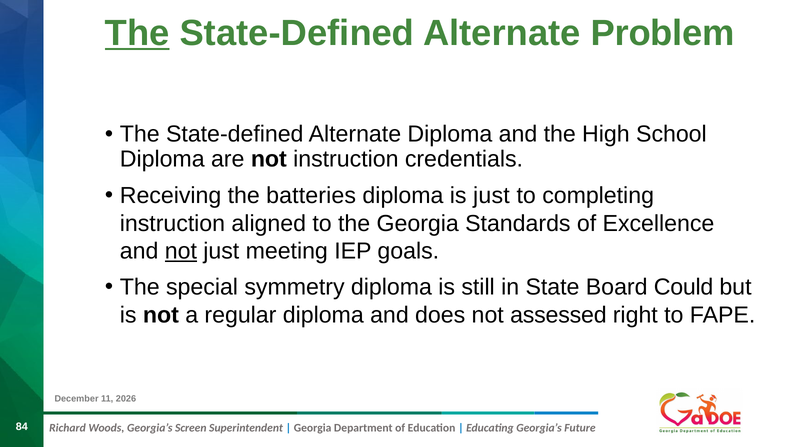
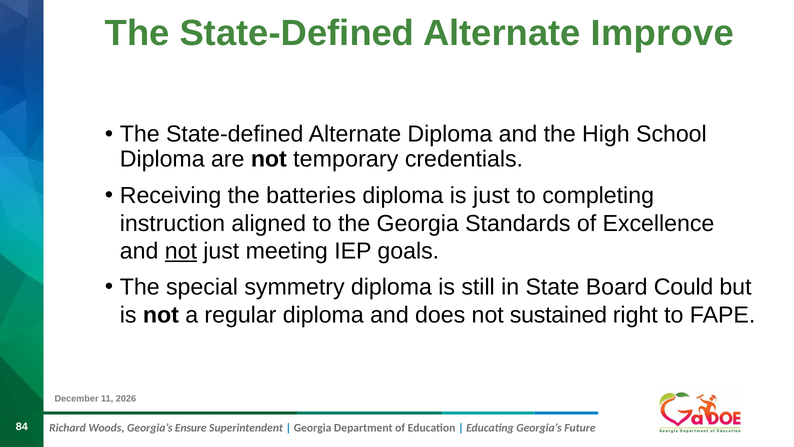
The underline: present -> none (137, 33)
Problem: Problem -> Improve (662, 33)
not instruction: instruction -> temporary (346, 159)
assessed: assessed -> sustained (558, 315)
Screen: Screen -> Ensure (191, 427)
